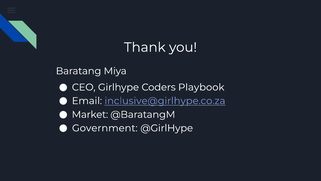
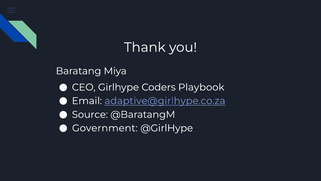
inclusive@girlhype.co.za: inclusive@girlhype.co.za -> adaptive@girlhype.co.za (165, 101)
Market: Market -> Source (90, 114)
